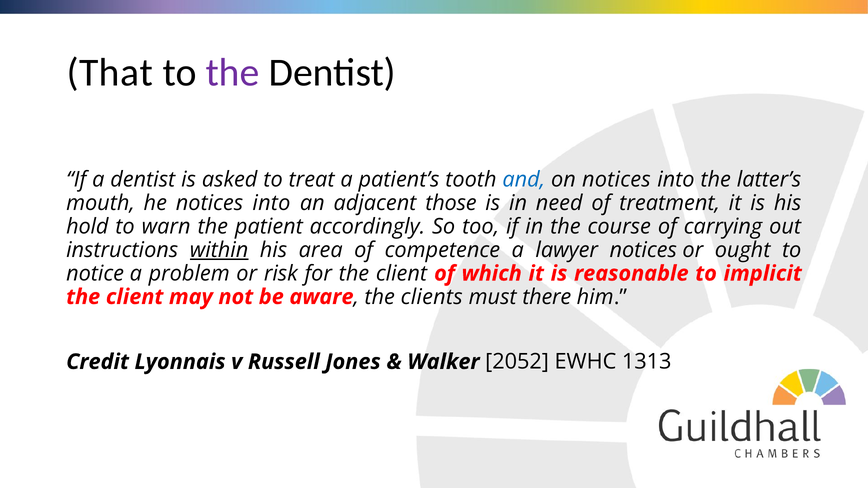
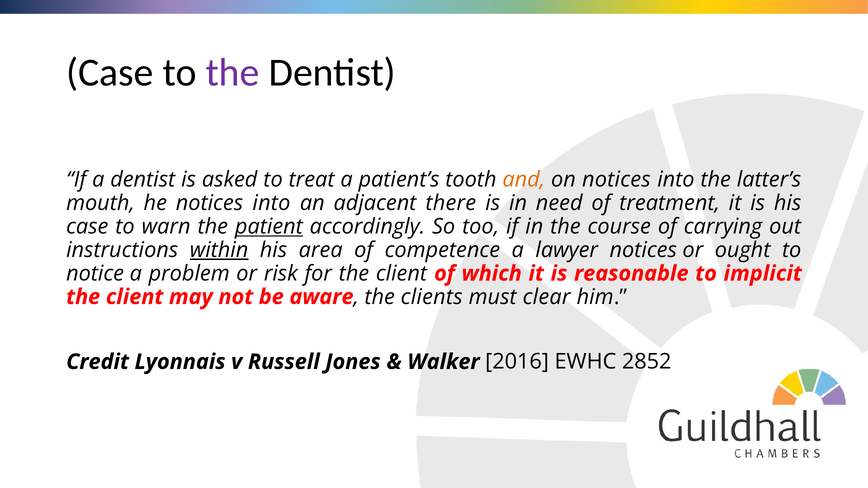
That: That -> Case (110, 73)
and colour: blue -> orange (524, 180)
those: those -> there (451, 203)
hold: hold -> case (87, 227)
patient underline: none -> present (269, 227)
there: there -> clear (547, 297)
2052: 2052 -> 2016 (517, 362)
1313: 1313 -> 2852 (647, 362)
